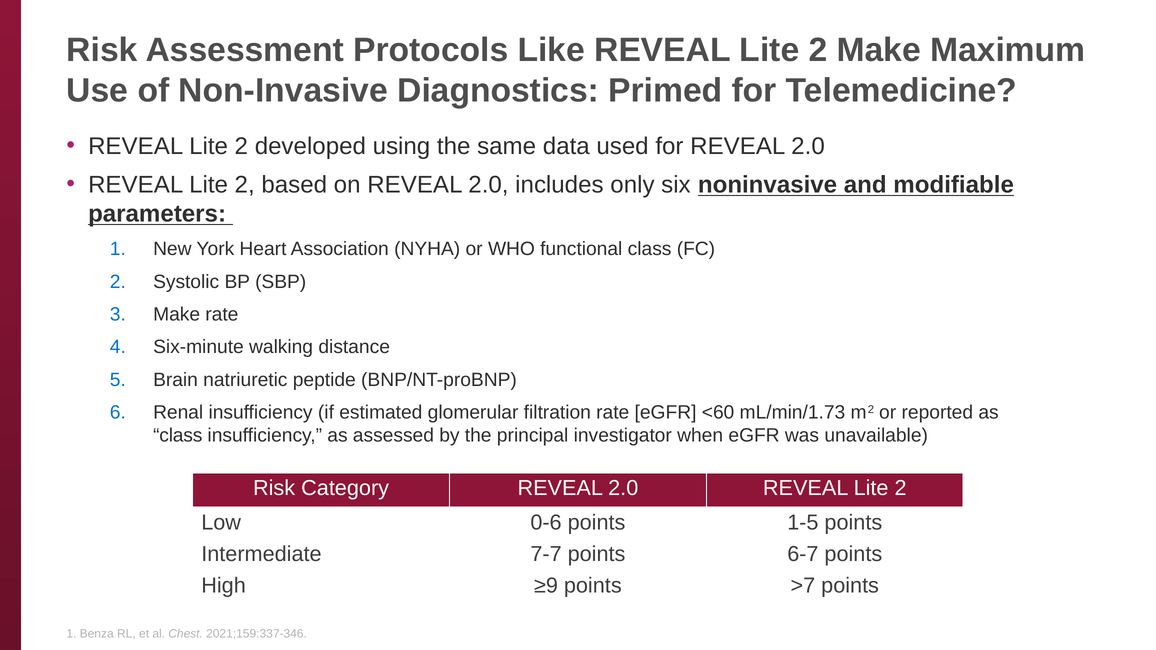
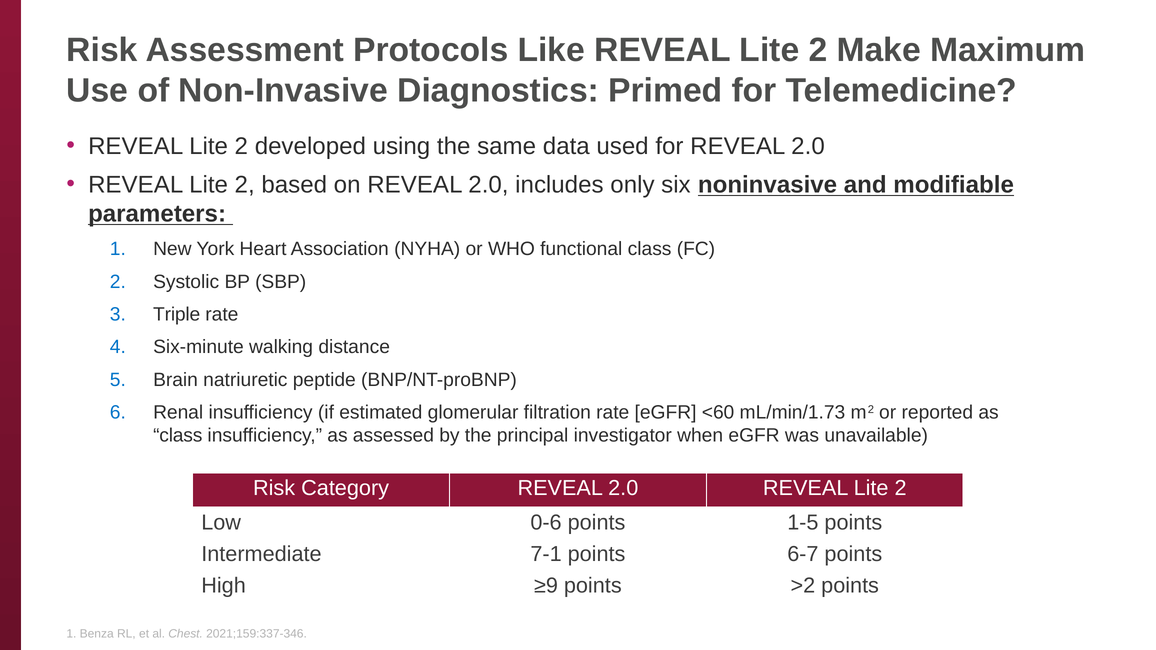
Make: Make -> Triple (177, 315)
7-7: 7-7 -> 7-1 (546, 554)
>7: >7 -> >2 (803, 586)
